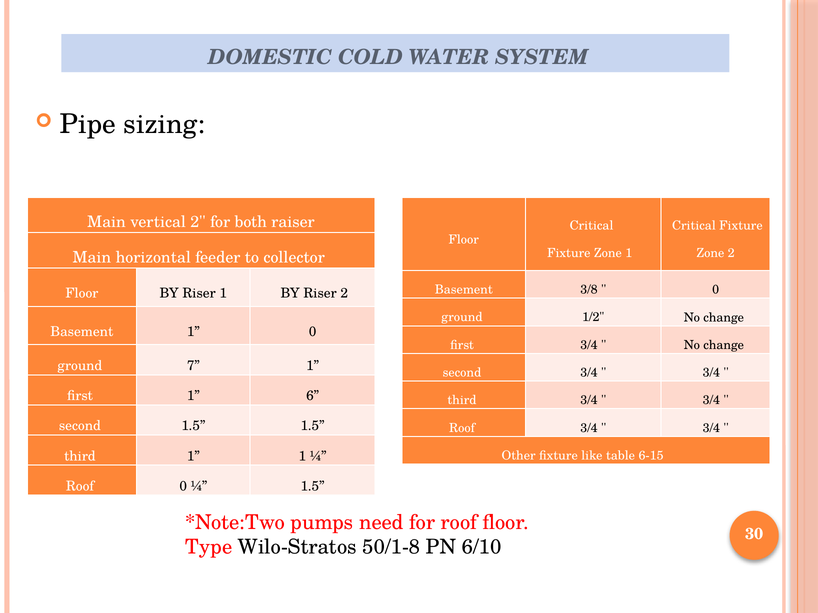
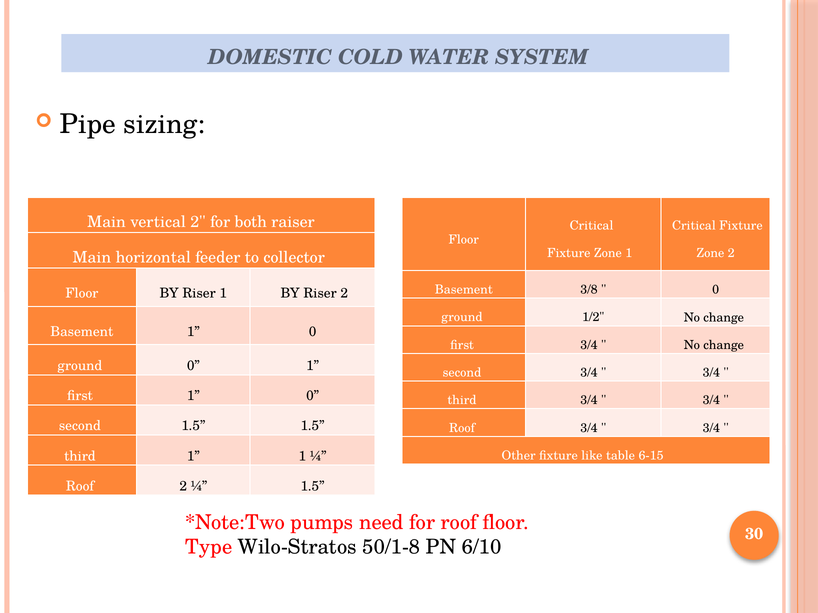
ground 7: 7 -> 0 (193, 366)
first 1 6: 6 -> 0 (313, 396)
Roof 0: 0 -> 2 (183, 486)
